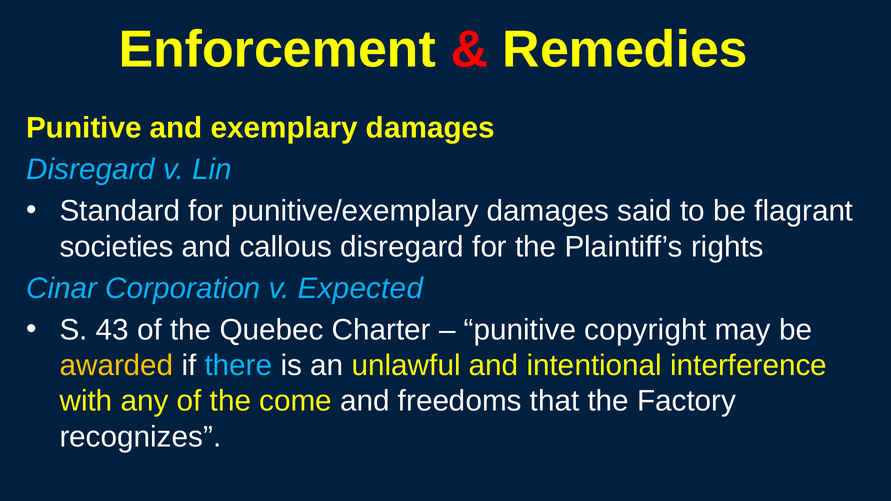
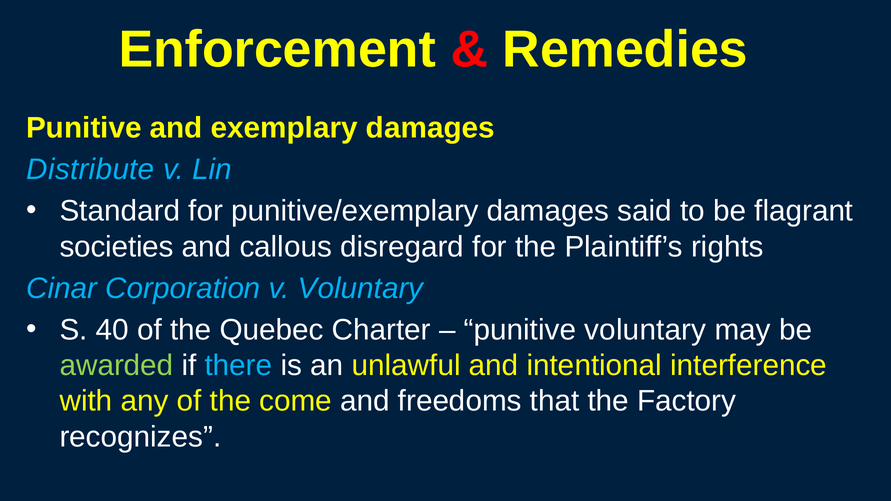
Disregard: Disregard -> Distribute (90, 170)
v Expected: Expected -> Voluntary (361, 288)
43: 43 -> 40 (112, 330)
punitive copyright: copyright -> voluntary (645, 330)
awarded colour: yellow -> light green (117, 366)
